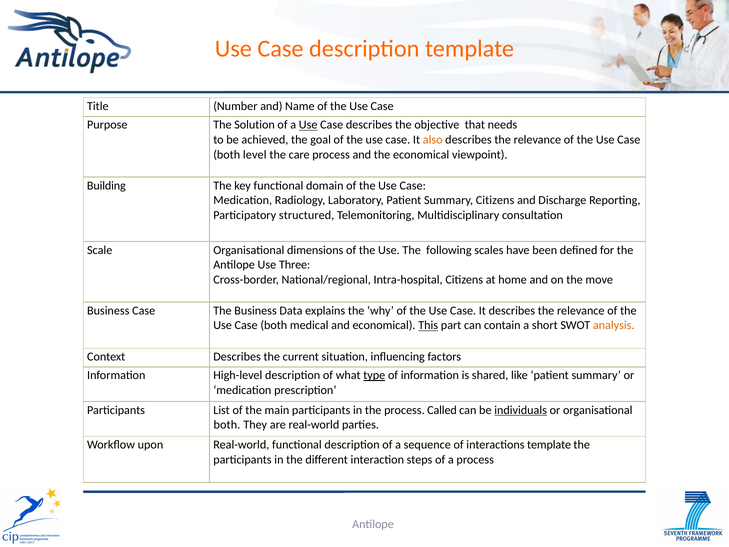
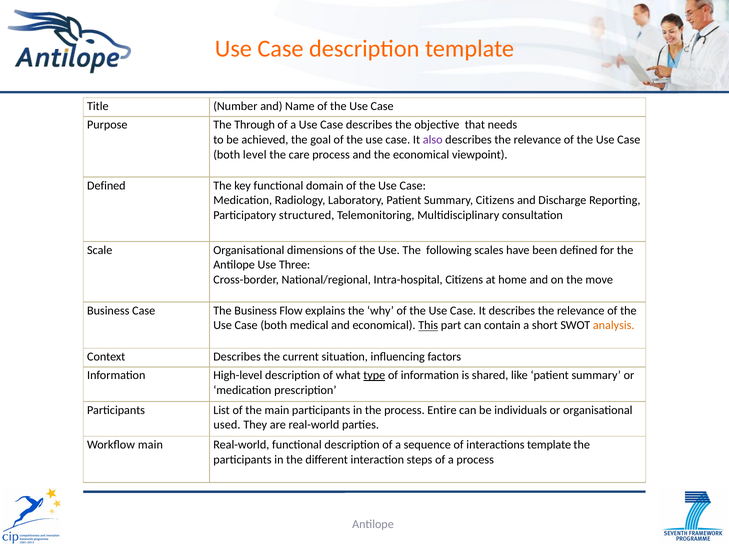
Solution: Solution -> Through (255, 125)
Use underline: present -> none (308, 125)
also colour: orange -> purple (433, 140)
Building: Building -> Defined (106, 185)
Data: Data -> Flow (291, 310)
Called: Called -> Entire (442, 410)
individuals underline: present -> none (521, 410)
both: both -> used (227, 425)
Workflow upon: upon -> main (150, 445)
